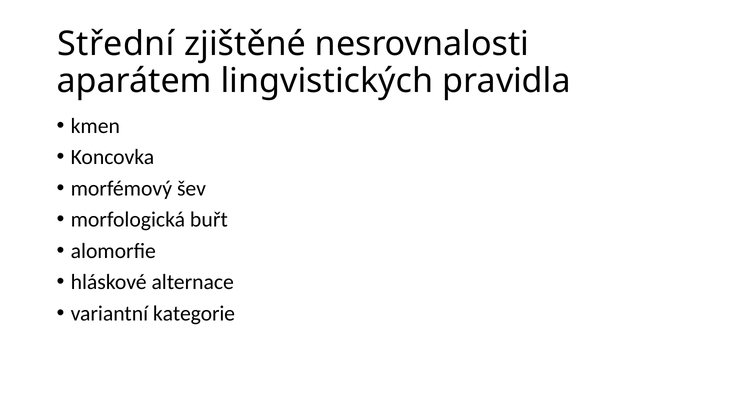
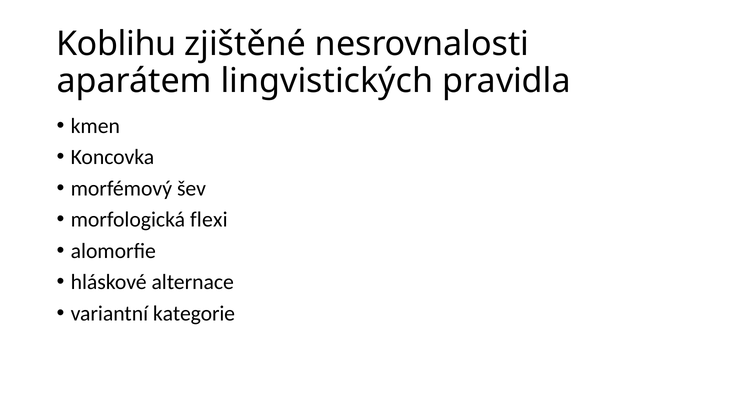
Střední: Střední -> Koblihu (116, 44)
buřt: buřt -> flexi (209, 219)
